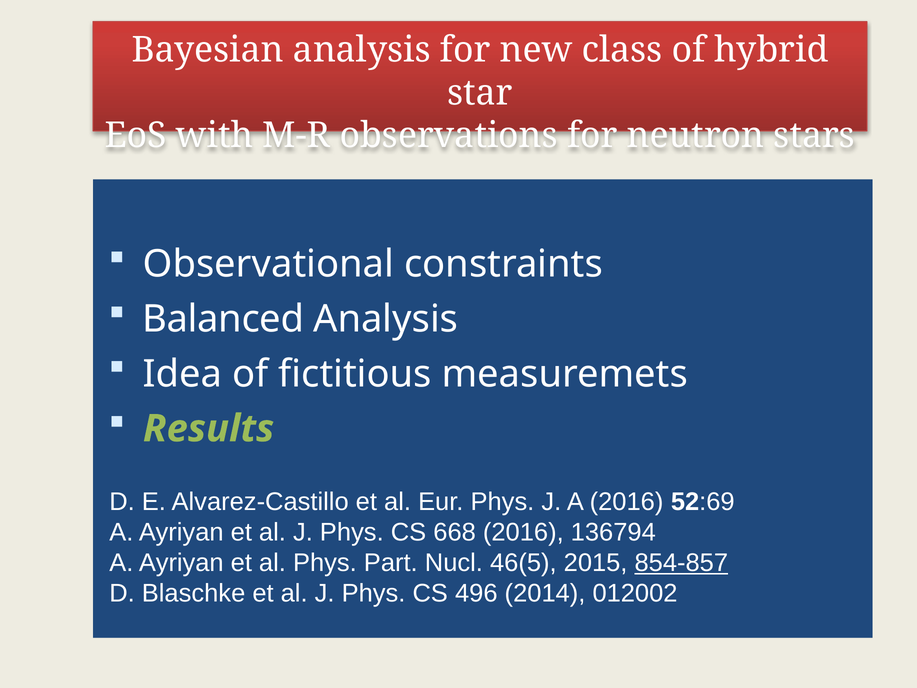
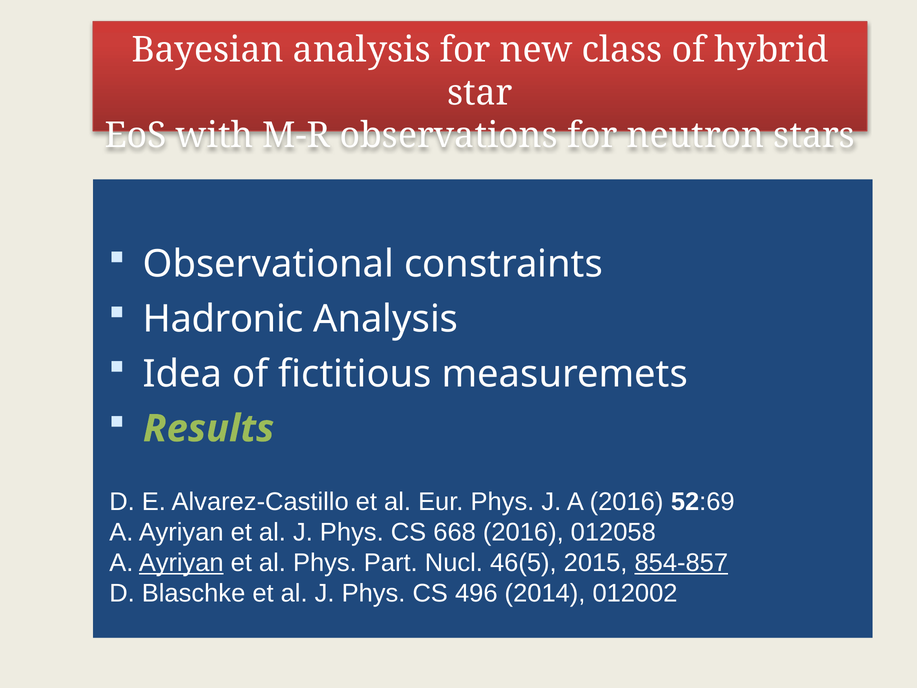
Balanced: Balanced -> Hadronic (223, 319)
136794: 136794 -> 012058 (613, 532)
Ayriyan underline: none -> present (181, 563)
